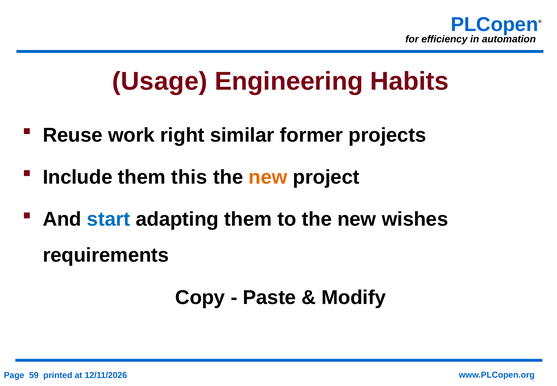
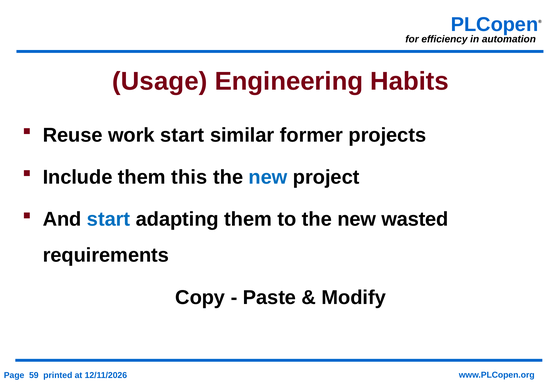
work right: right -> start (182, 135)
new colour: orange -> blue (268, 177)
wishes: wishes -> wasted (415, 219)
